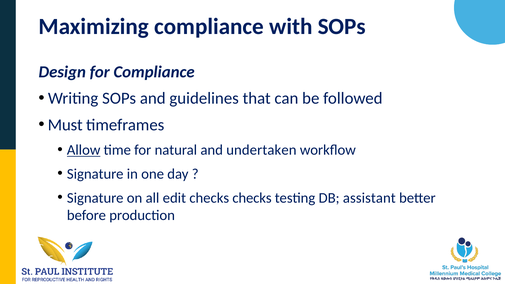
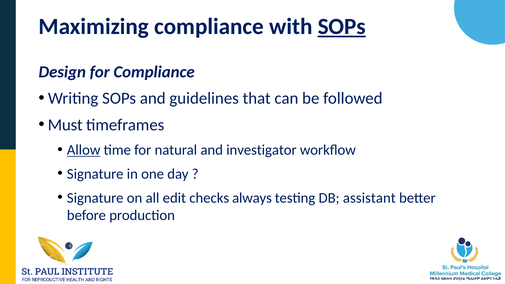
SOPs underline: none -> present (342, 27)
undertaken: undertaken -> investigator (261, 150)
checks checks: checks -> always (252, 198)
